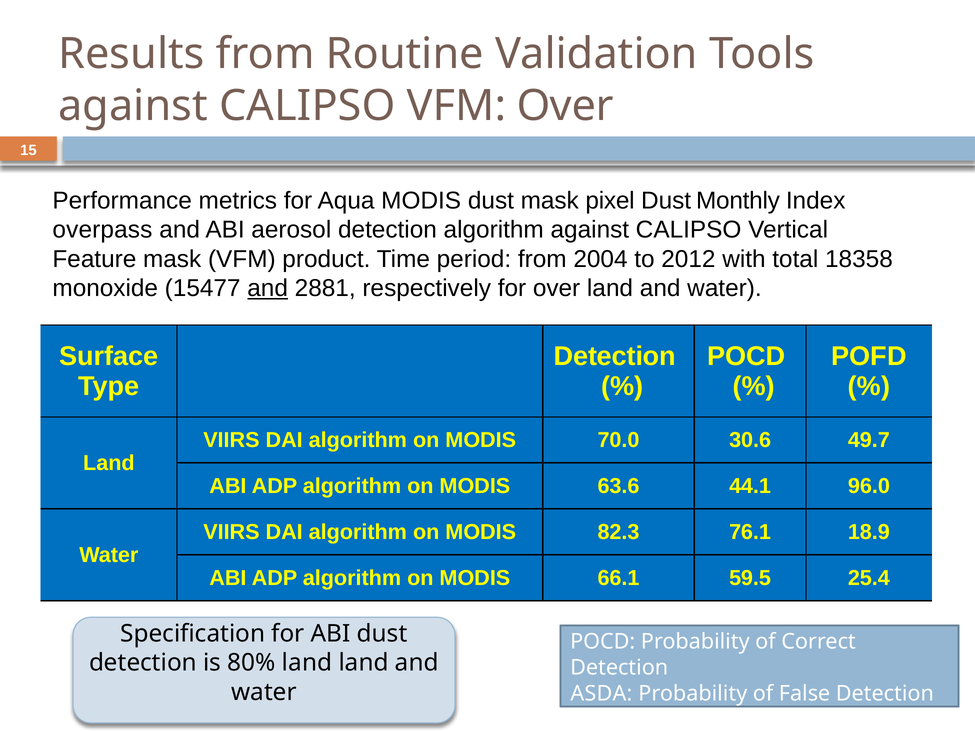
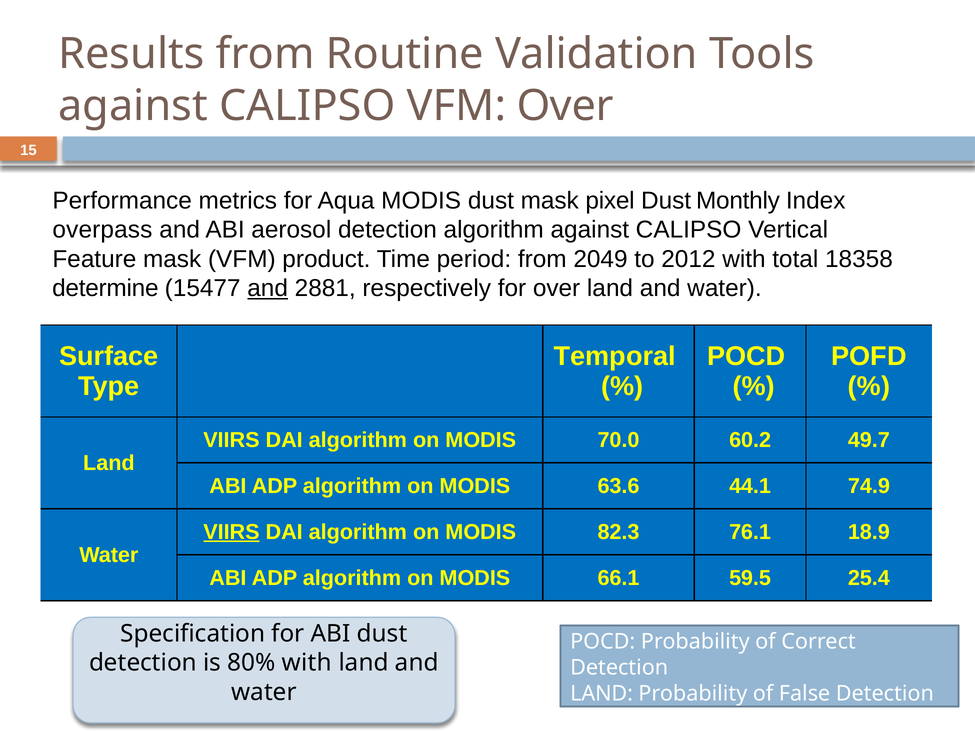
2004: 2004 -> 2049 (600, 259)
monoxide: monoxide -> determine (105, 288)
Detection: Detection -> Temporal (615, 356)
30.6: 30.6 -> 60.2 (750, 440)
96.0: 96.0 -> 74.9 (869, 486)
VIIRS underline: none -> present (231, 532)
80% land: land -> with (307, 663)
ASDA: ASDA -> LAND (602, 694)
